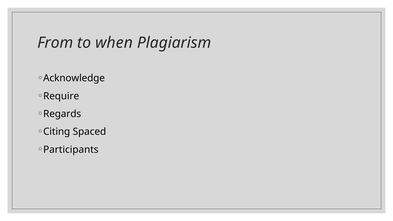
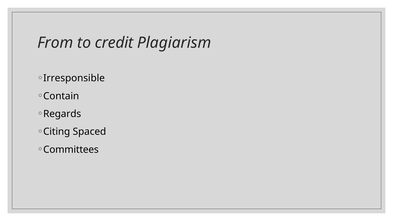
when: when -> credit (114, 43)
Acknowledge: Acknowledge -> Irresponsible (74, 78)
Require: Require -> Contain (61, 96)
Participants: Participants -> Committees (71, 150)
